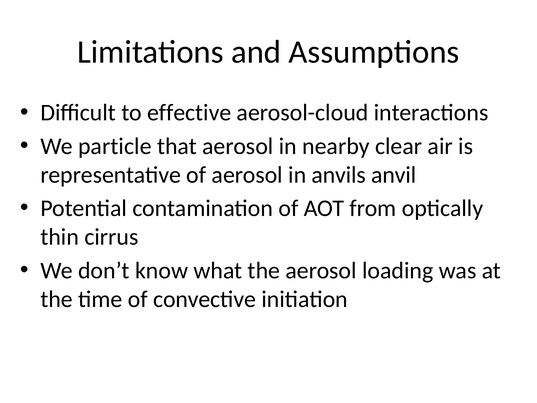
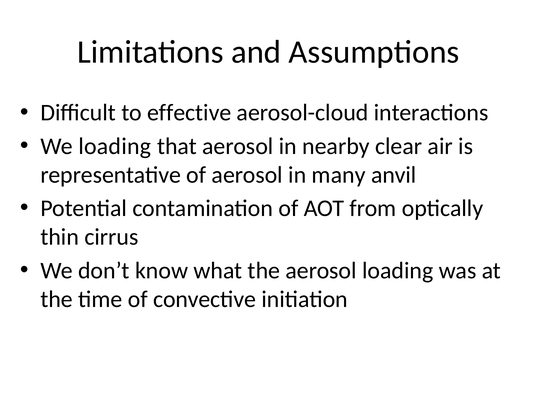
We particle: particle -> loading (115, 146)
anvils: anvils -> many (339, 175)
